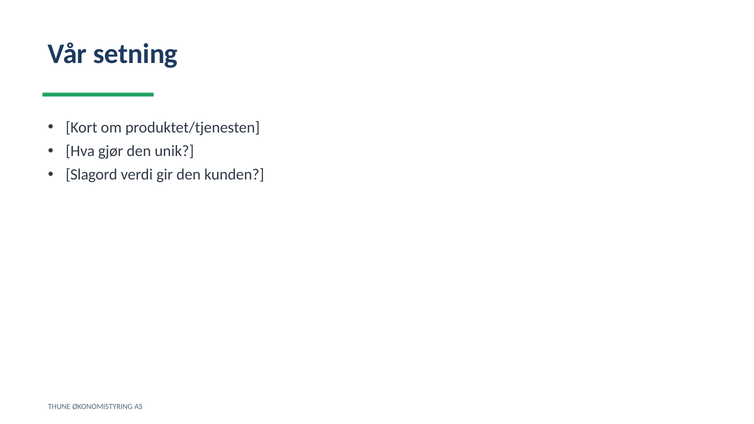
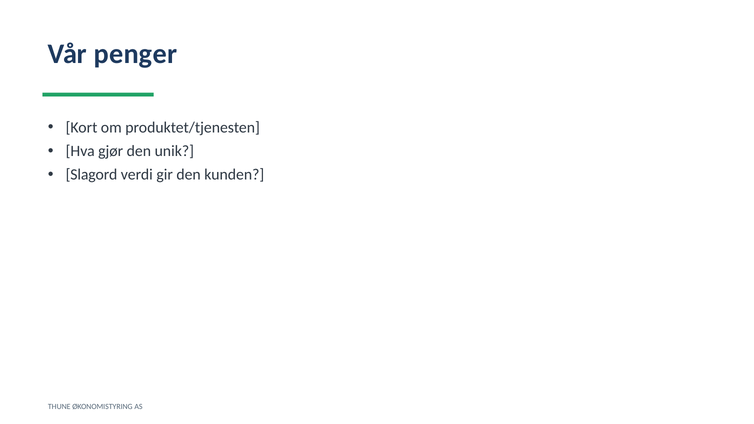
setning: setning -> penger (135, 54)
